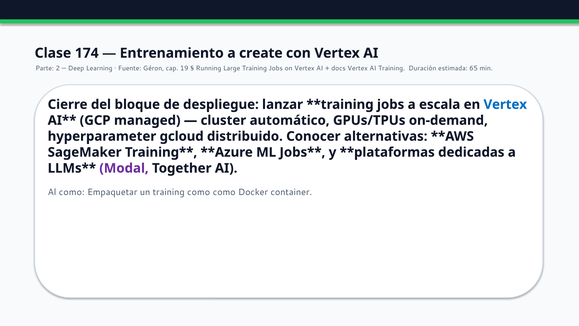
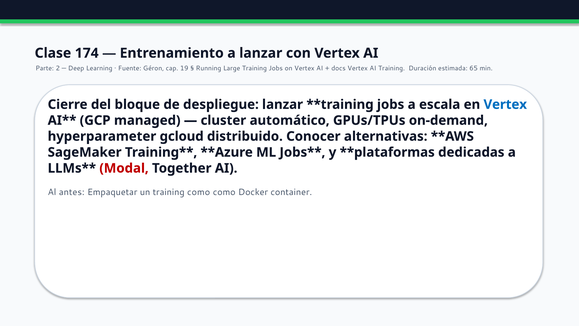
a create: create -> lanzar (261, 53)
Modal colour: purple -> red (124, 168)
Al como: como -> antes (72, 192)
